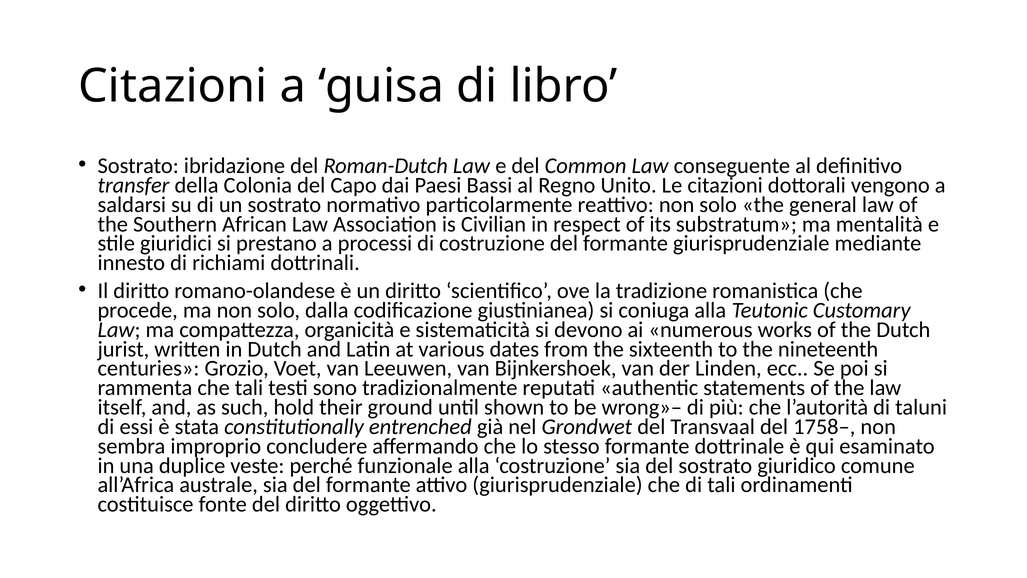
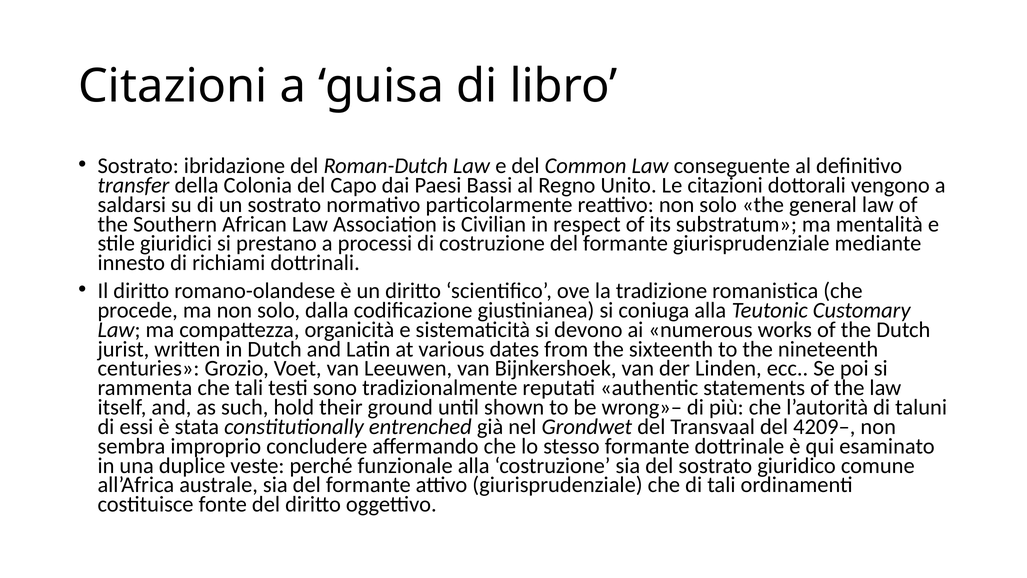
1758–: 1758– -> 4209– (824, 427)
